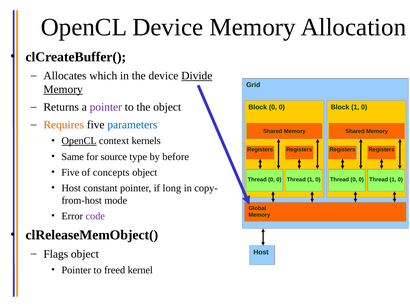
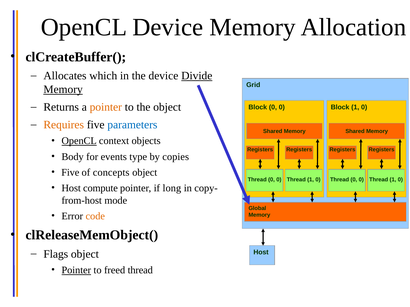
pointer colour: purple -> orange (106, 107)
kernels: kernels -> objects (146, 141)
Same: Same -> Body (73, 157)
source: source -> events (114, 157)
before: before -> copies (176, 157)
constant: constant -> compute (100, 188)
code colour: purple -> orange (95, 216)
Pointer underline: none -> present (76, 271)
freed kernel: kernel -> thread (140, 271)
